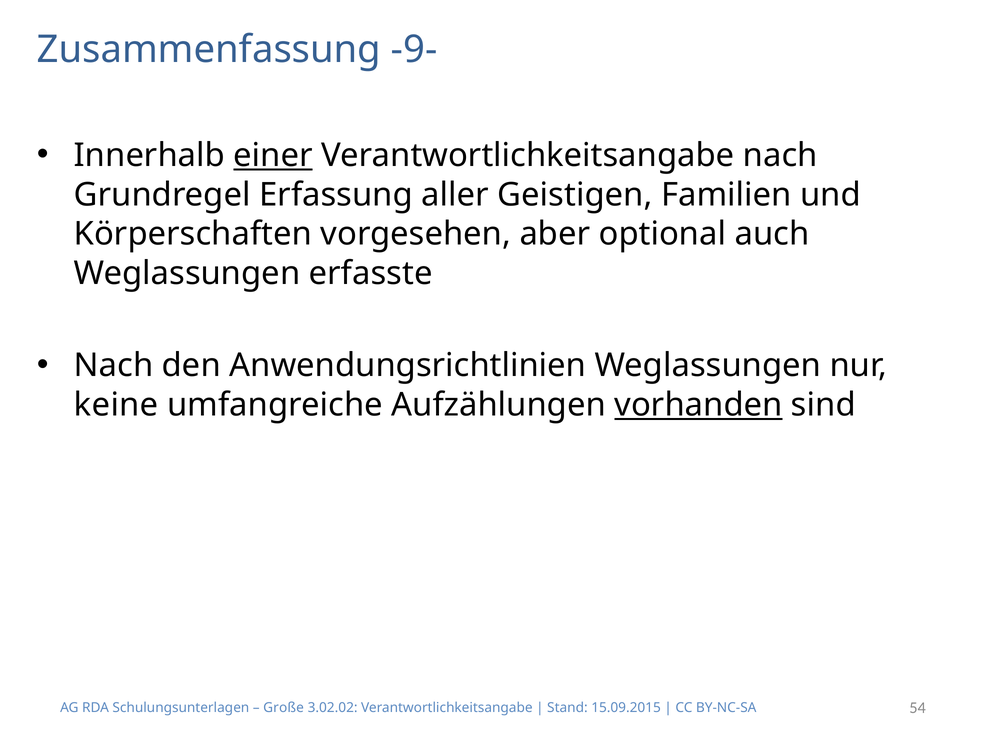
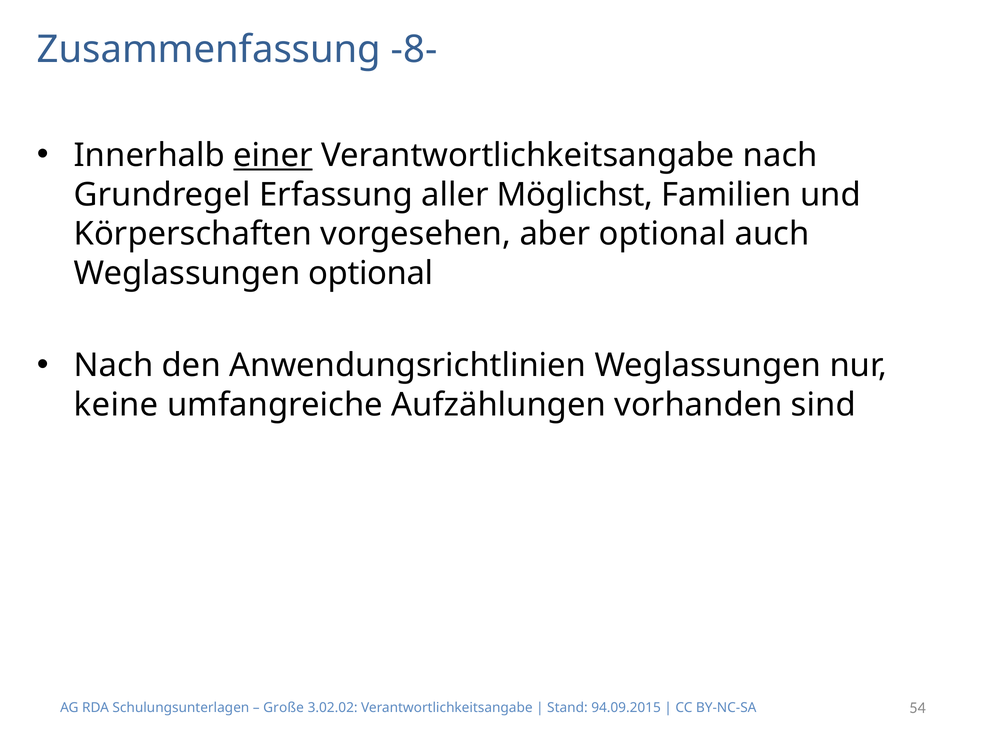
-9-: -9- -> -8- (414, 50)
Geistigen: Geistigen -> Möglichst (575, 195)
Weglassungen erfasste: erfasste -> optional (371, 273)
vorhanden underline: present -> none (698, 405)
15.09.2015: 15.09.2015 -> 94.09.2015 (626, 707)
